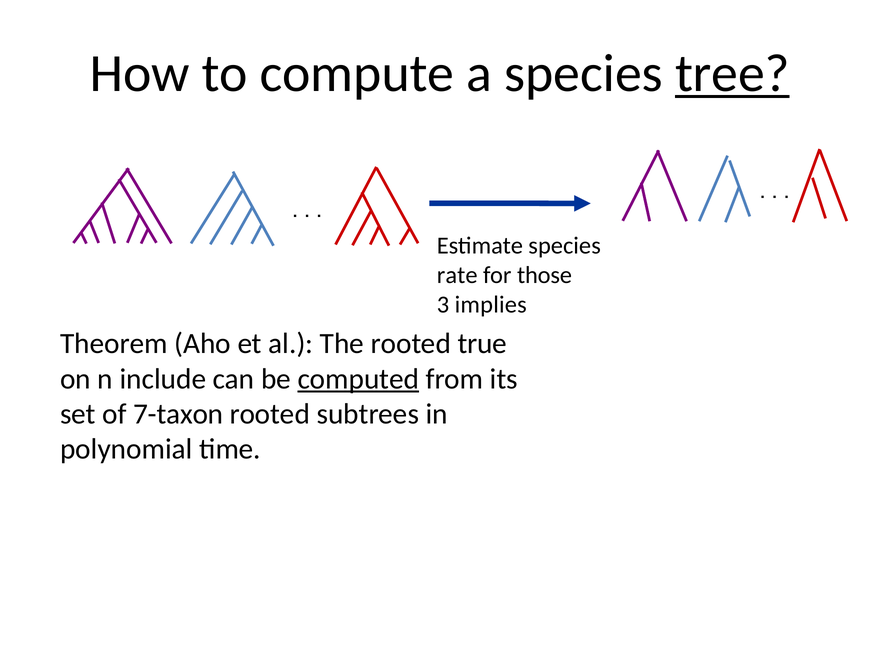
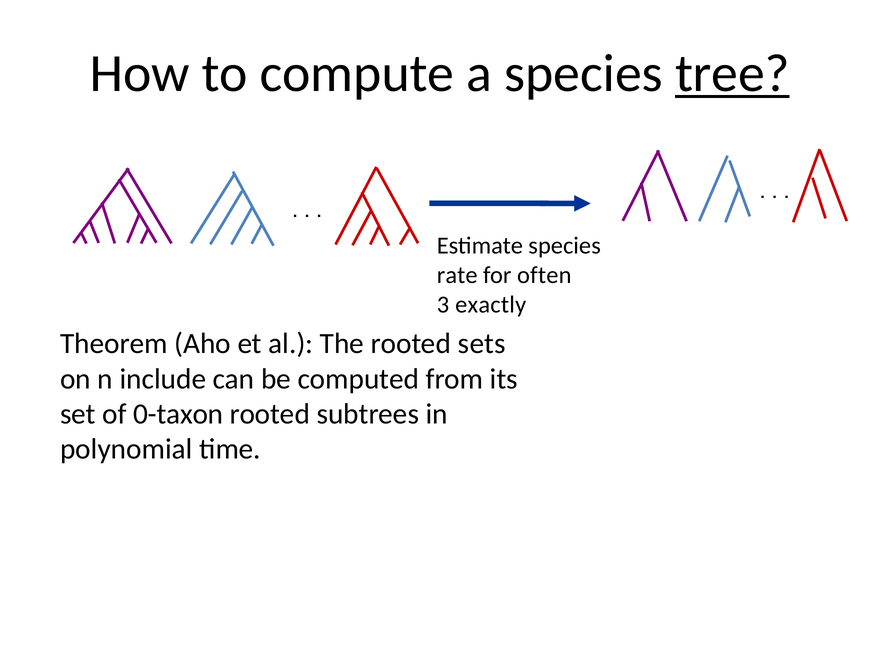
those: those -> often (544, 275)
implies: implies -> exactly (491, 304)
true: true -> sets (482, 344)
computed underline: present -> none (358, 379)
7-taxon: 7-taxon -> 0-taxon (178, 414)
